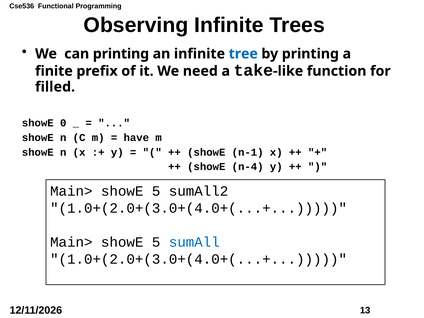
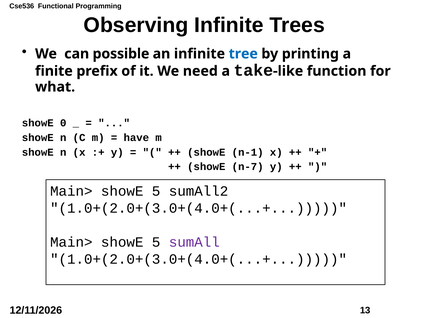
can printing: printing -> possible (121, 54)
filled: filled -> what (55, 87)
n-4: n-4 -> n-7 (248, 167)
sumAll colour: blue -> purple (194, 242)
